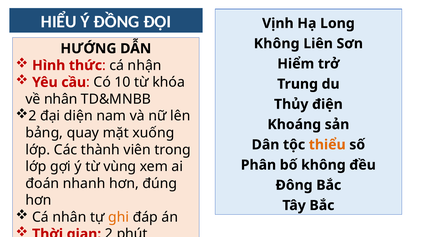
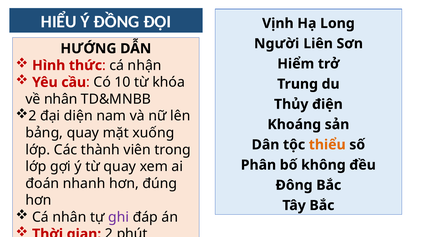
Không: Không -> Người (277, 44)
từ vùng: vùng -> quay (120, 166)
ghi colour: orange -> purple (119, 217)
